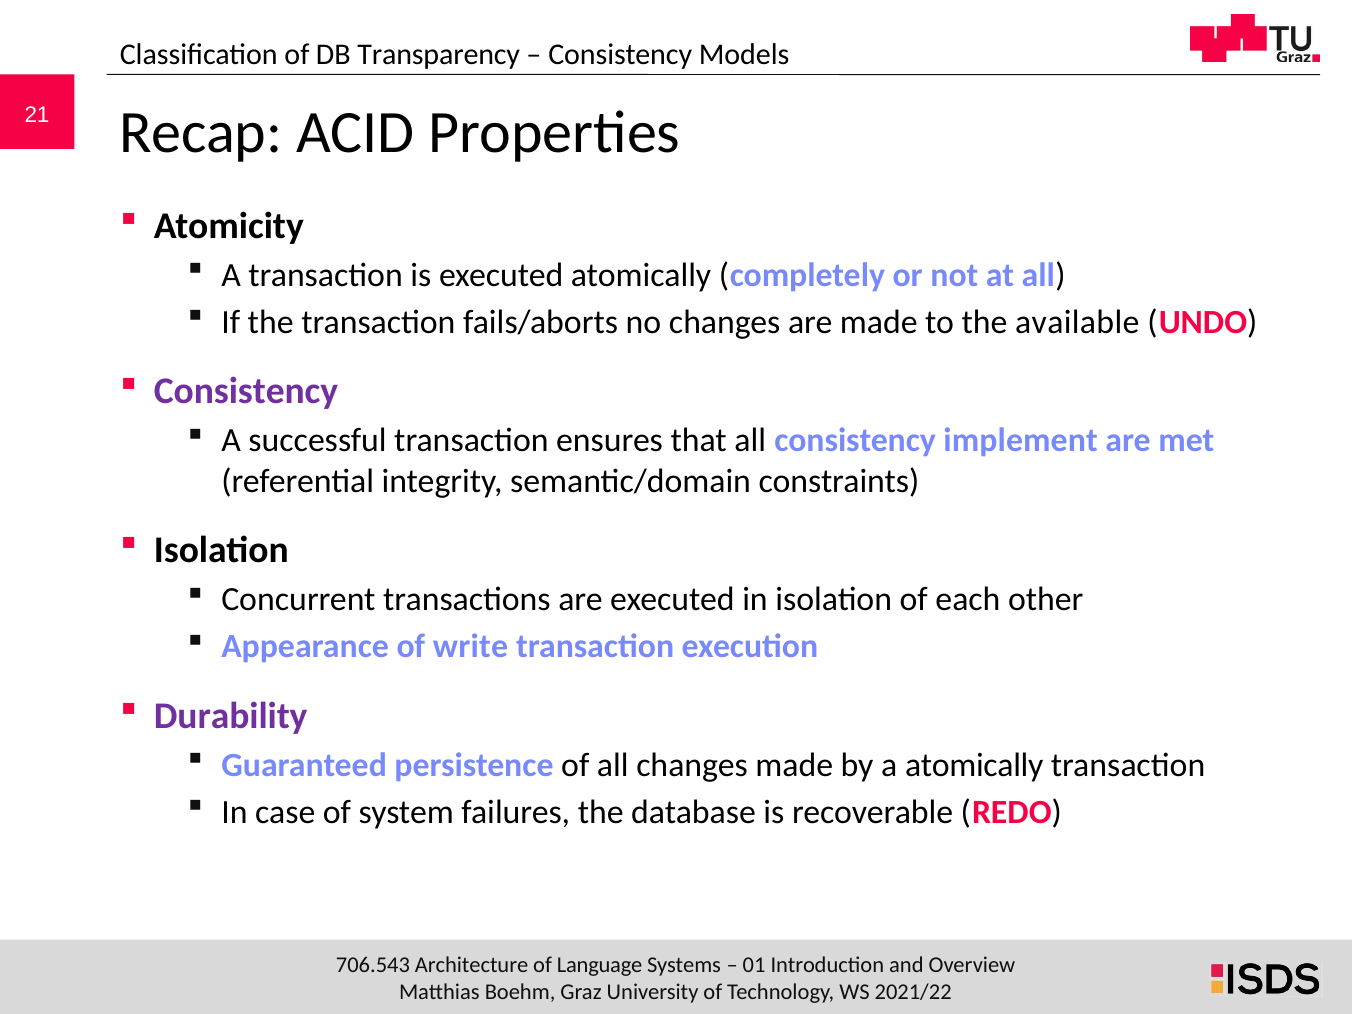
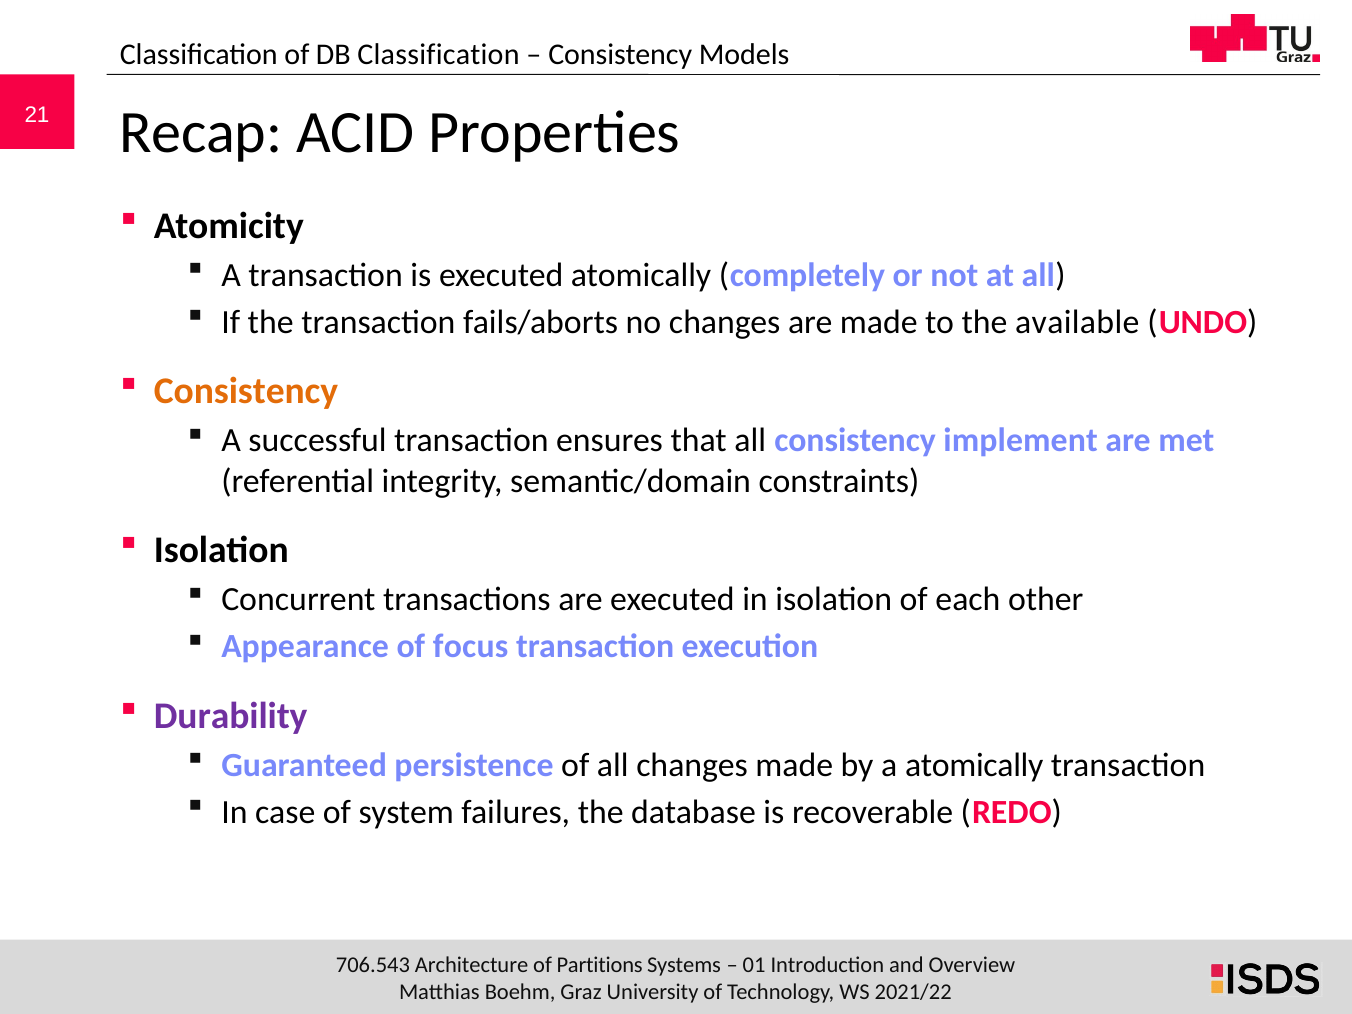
DB Transparency: Transparency -> Classification (438, 55)
Consistency colour: purple -> orange (246, 391)
write: write -> focus (471, 647)
Language: Language -> Partitions (600, 965)
